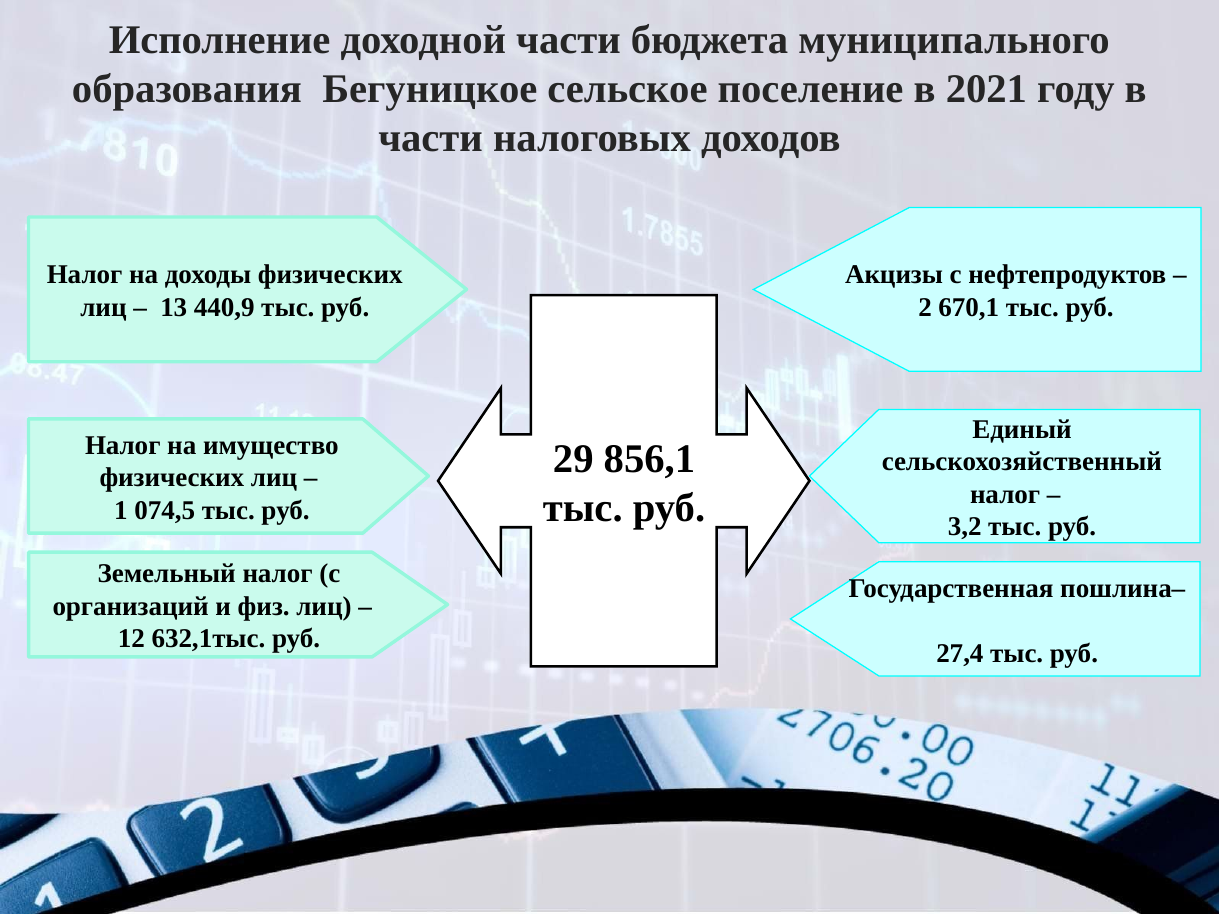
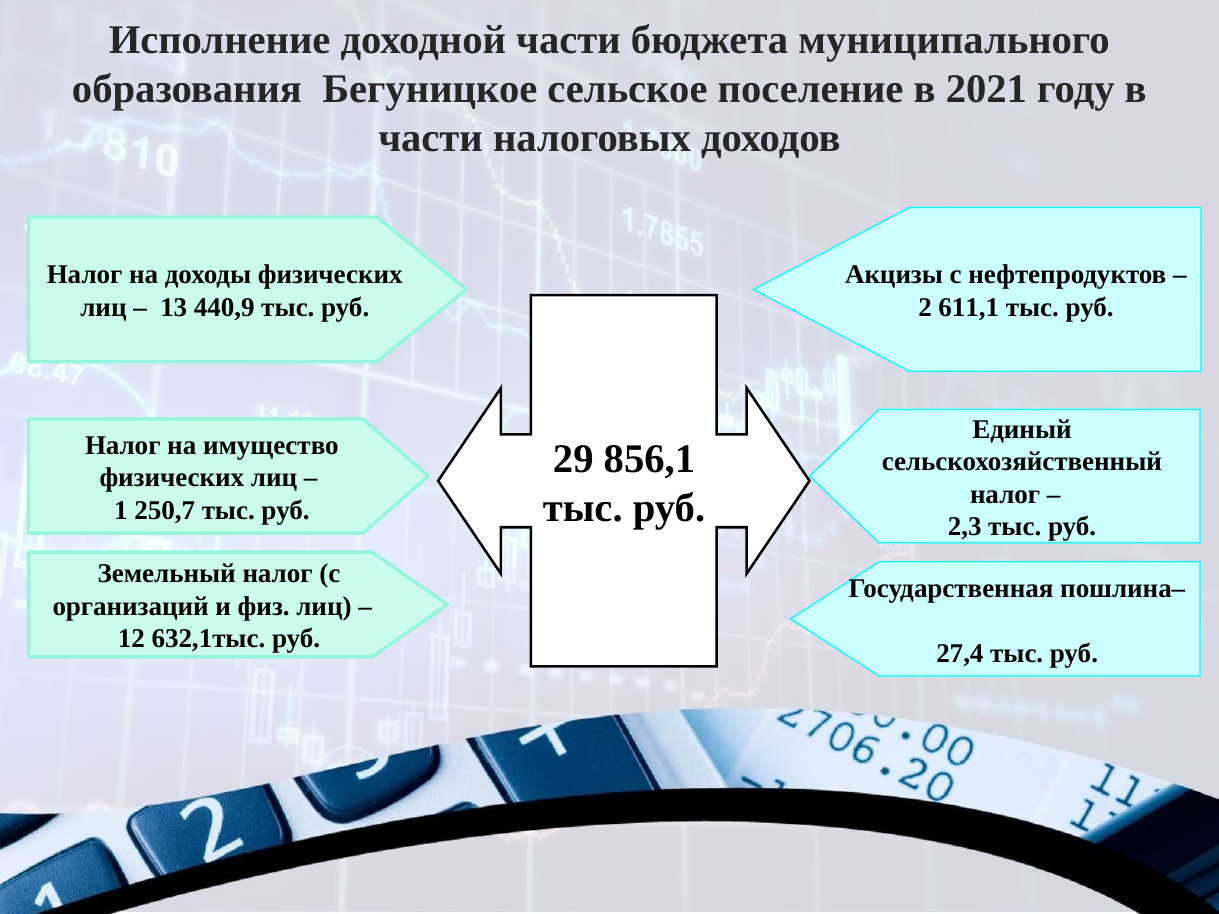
670,1: 670,1 -> 611,1 (969, 308)
074,5: 074,5 -> 250,7 (165, 511)
3,2: 3,2 -> 2,3 (965, 527)
